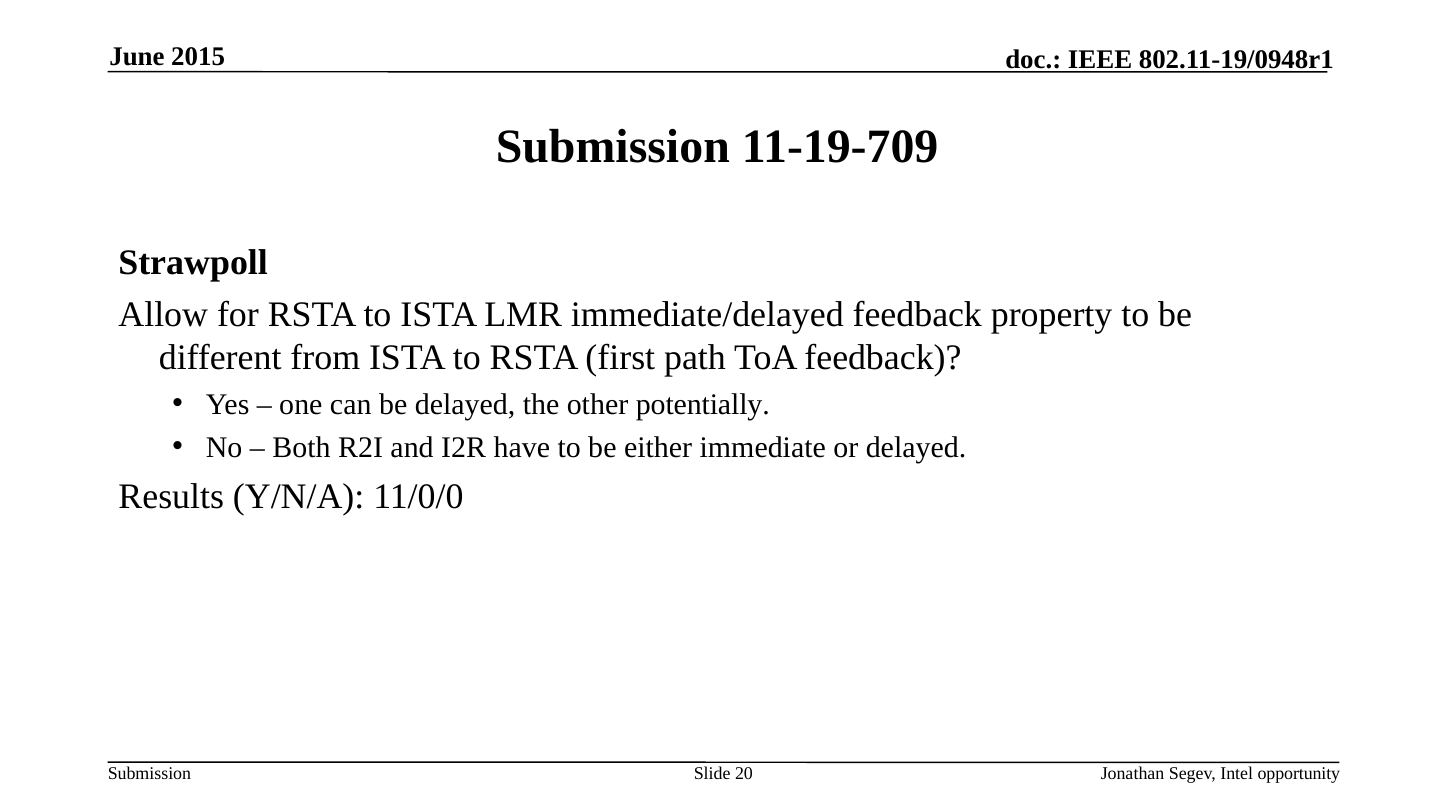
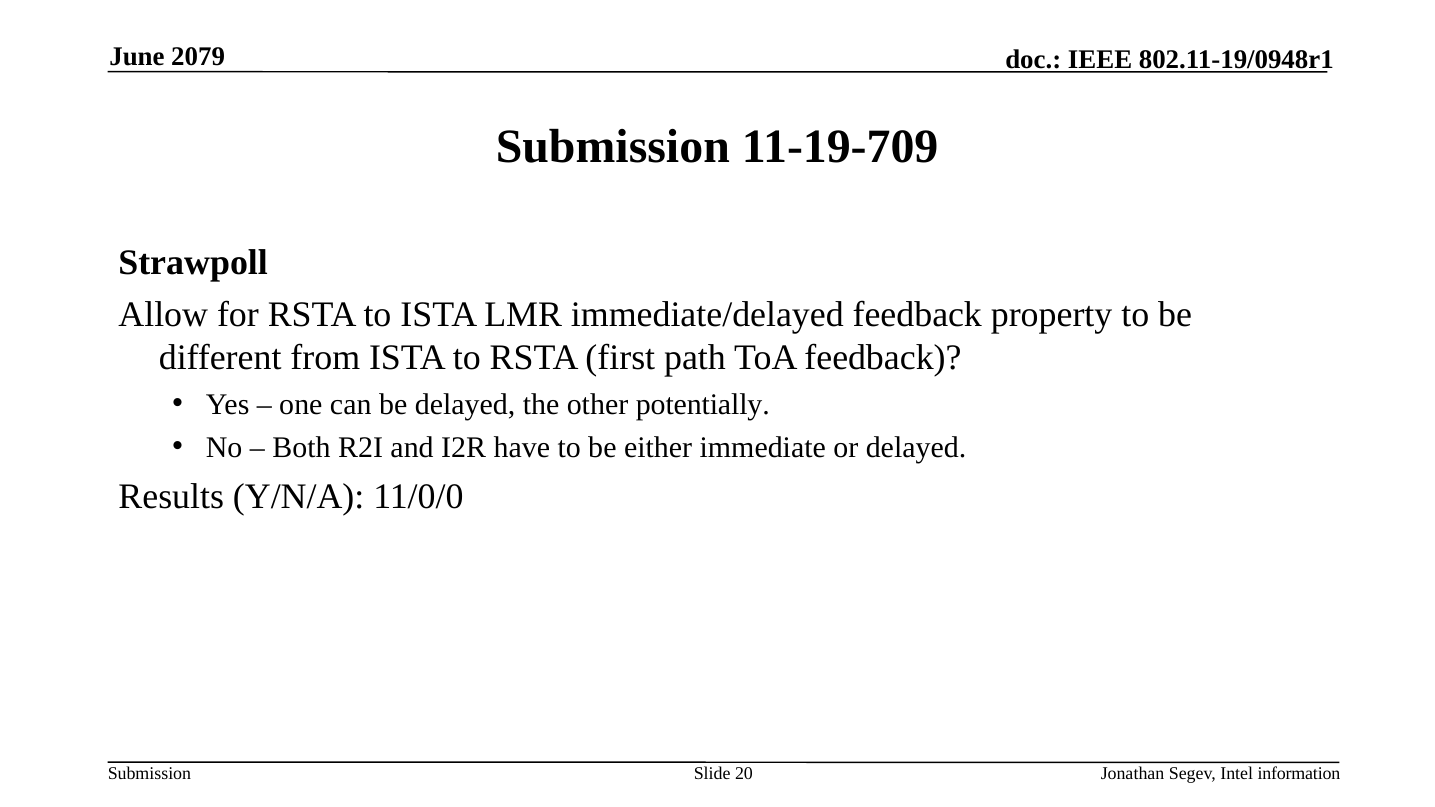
2015: 2015 -> 2079 (198, 57)
opportunity: opportunity -> information (1299, 774)
